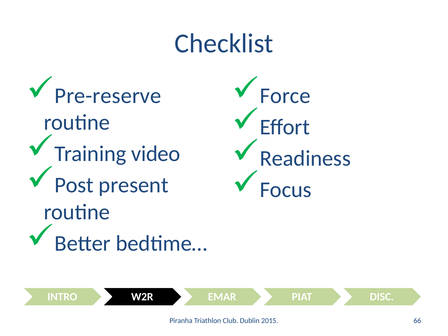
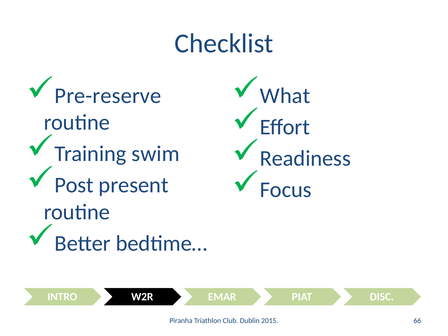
Force: Force -> What (285, 96)
video: video -> swim (156, 154)
